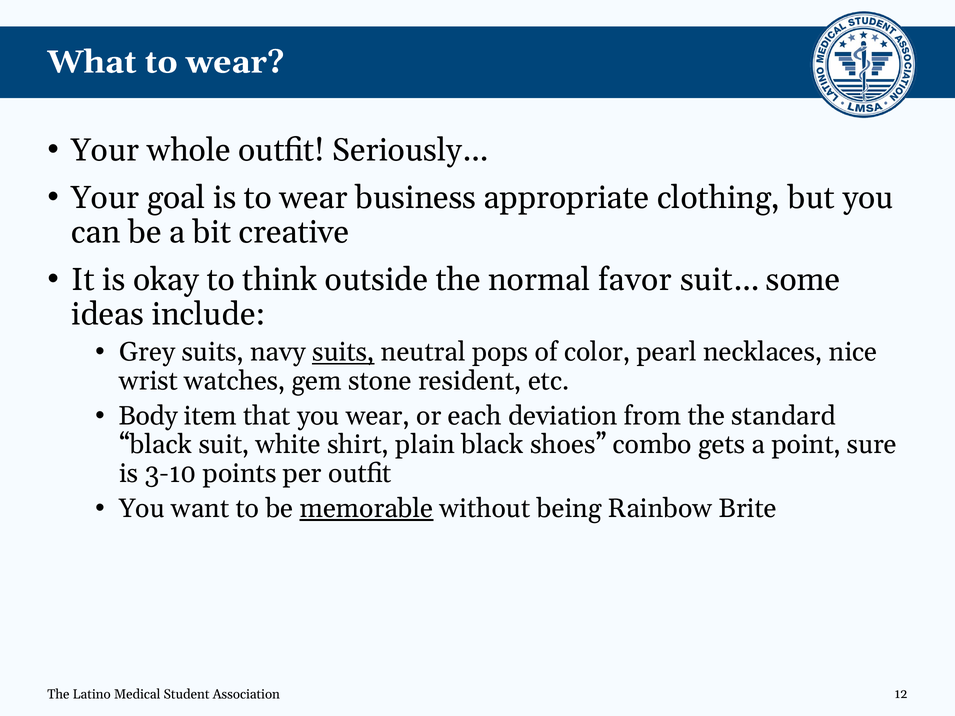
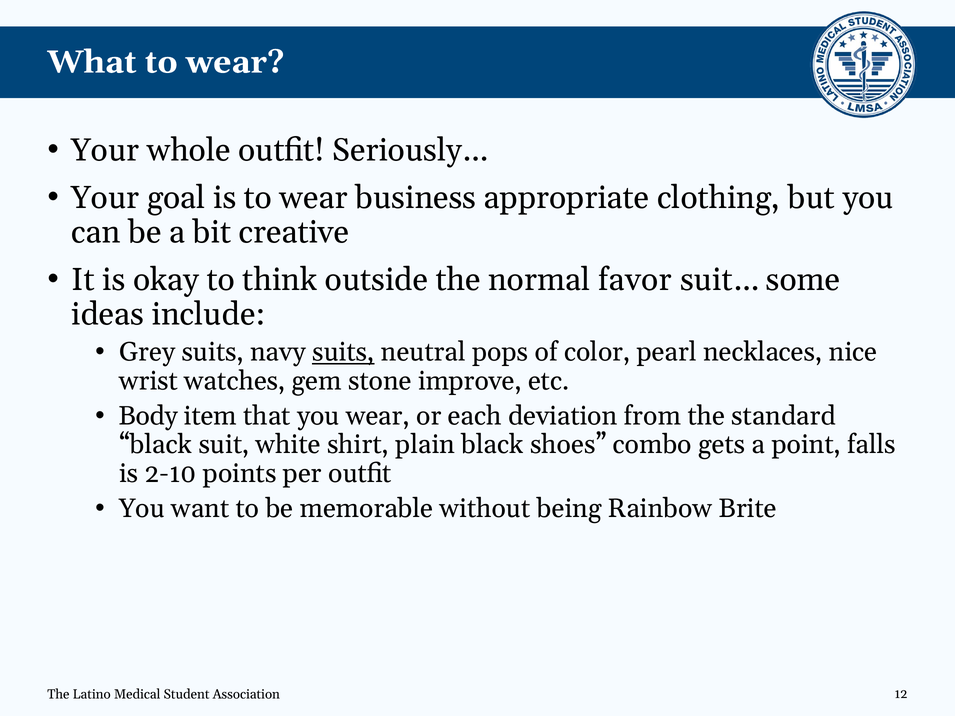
resident: resident -> improve (470, 381)
sure: sure -> falls (872, 445)
3-10: 3-10 -> 2-10 (171, 474)
memorable underline: present -> none (366, 509)
